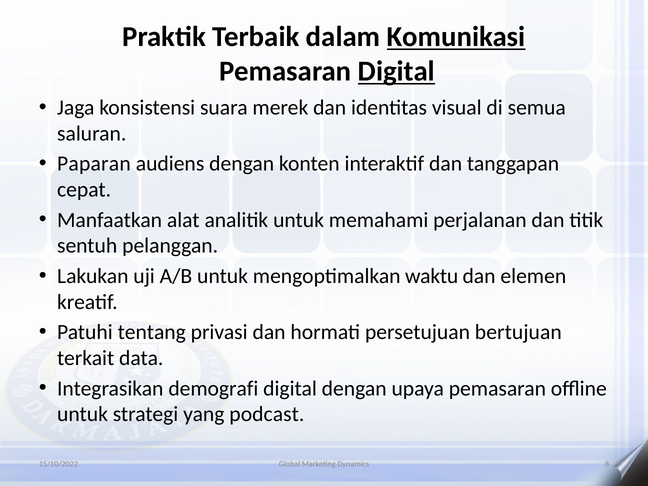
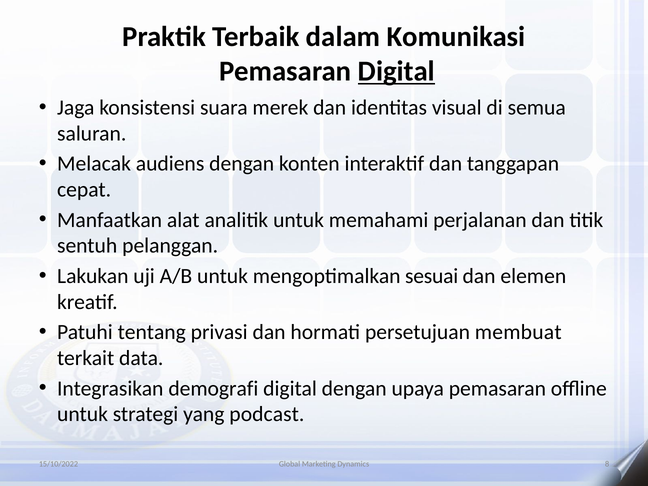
Komunikasi underline: present -> none (456, 37)
Paparan: Paparan -> Melacak (94, 164)
waktu: waktu -> sesuai (432, 276)
bertujuan: bertujuan -> membuat (518, 332)
